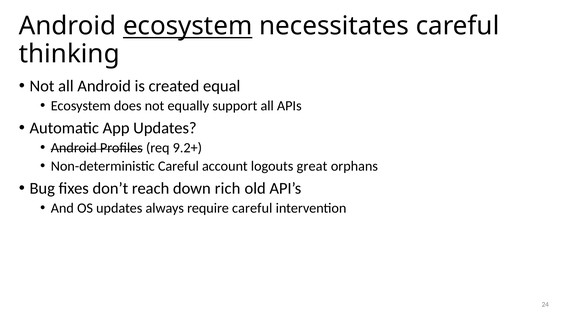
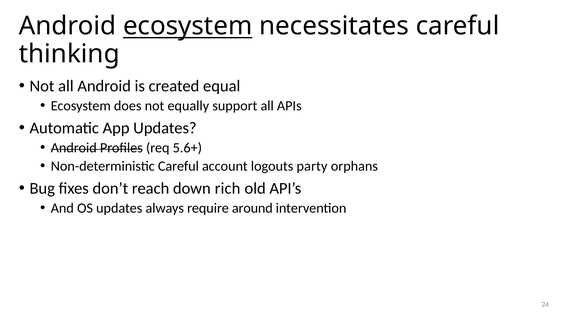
9.2+: 9.2+ -> 5.6+ (187, 148)
great: great -> party (312, 166)
require careful: careful -> around (252, 208)
